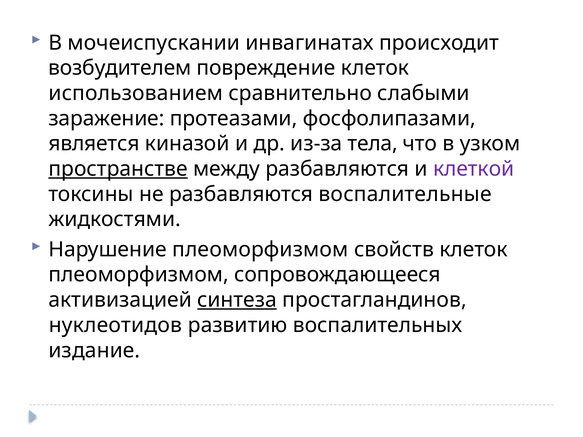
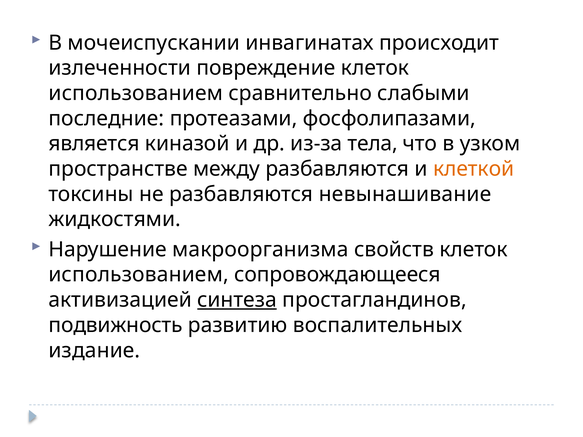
возбудителем: возбудителем -> излеченности (120, 68)
заражение: заражение -> последние (106, 119)
пространстве underline: present -> none (118, 169)
клеткой colour: purple -> orange (474, 169)
воспалительные: воспалительные -> невынашивание (405, 194)
Нарушение плеоморфизмом: плеоморфизмом -> макроорганизма (260, 250)
плеоморфизмом: плеоморфизмом -> использованием (139, 275)
нуклеотидов: нуклеотидов -> подвижность (116, 325)
